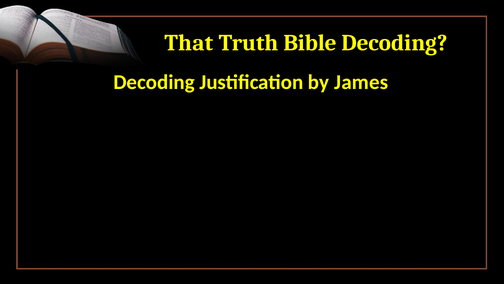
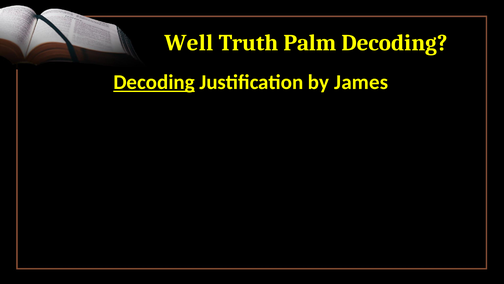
That: That -> Well (189, 43)
Bible: Bible -> Palm (310, 43)
Decoding underline: none -> present (154, 82)
